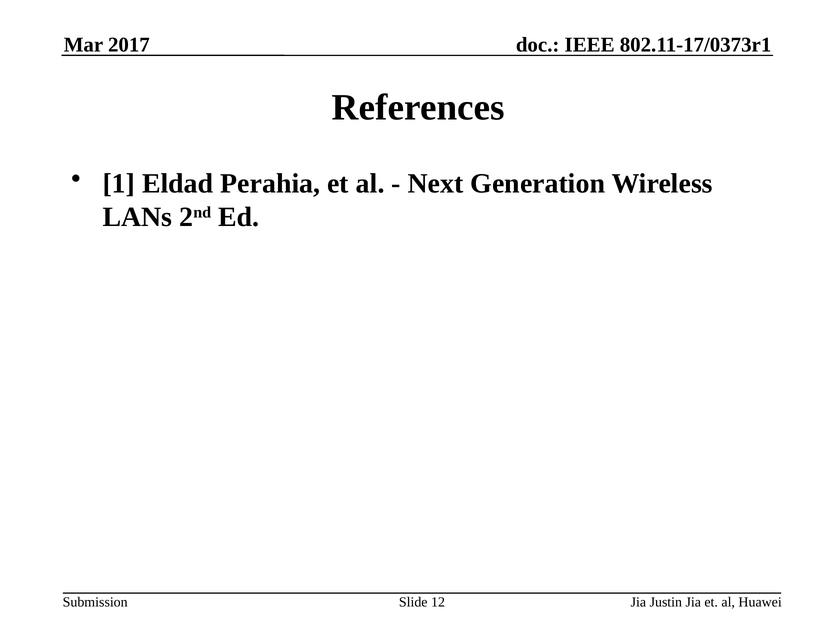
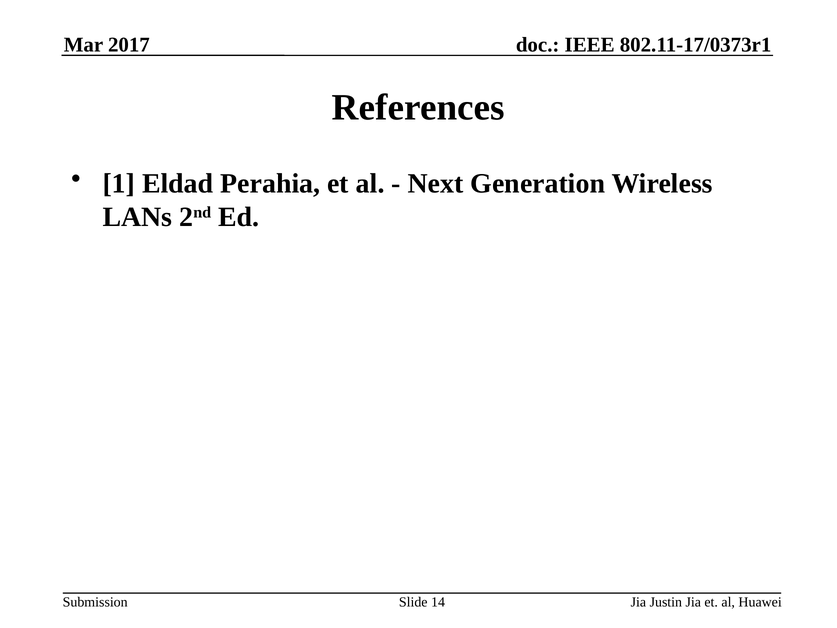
12: 12 -> 14 (438, 602)
